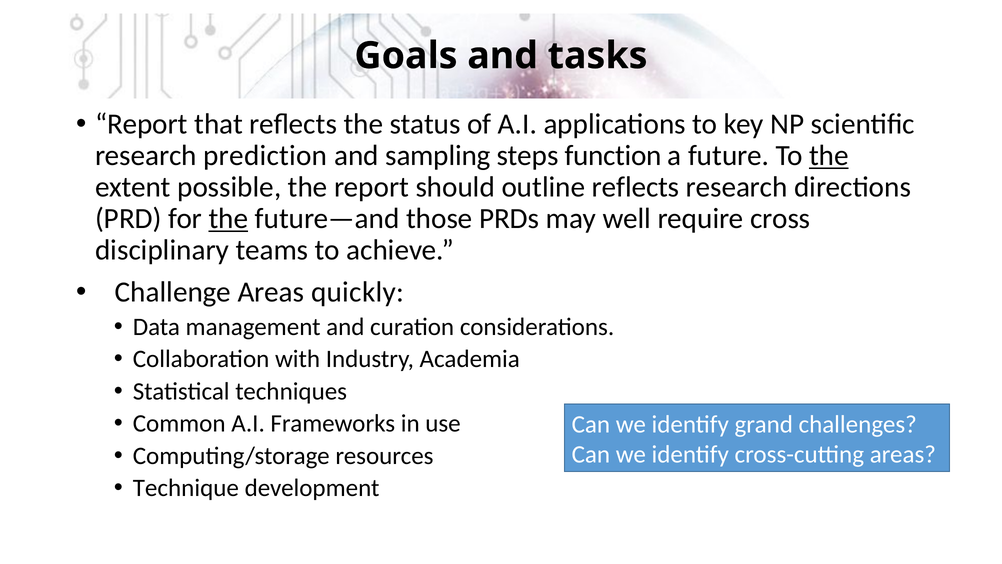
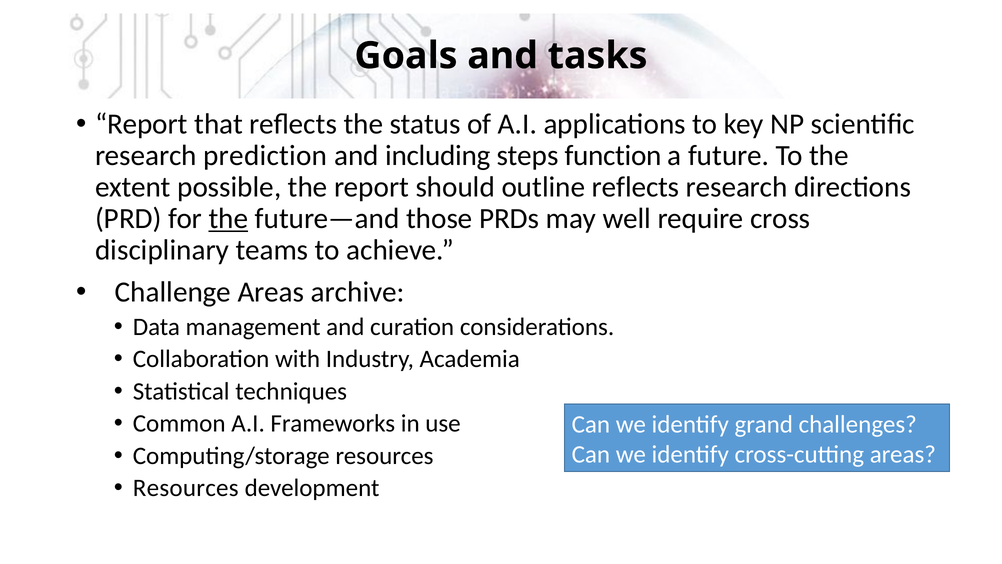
sampling: sampling -> including (438, 156)
the underline: present -> none (829, 156)
quickly: quickly -> archive (358, 292)
Technique: Technique -> Resources (186, 488)
